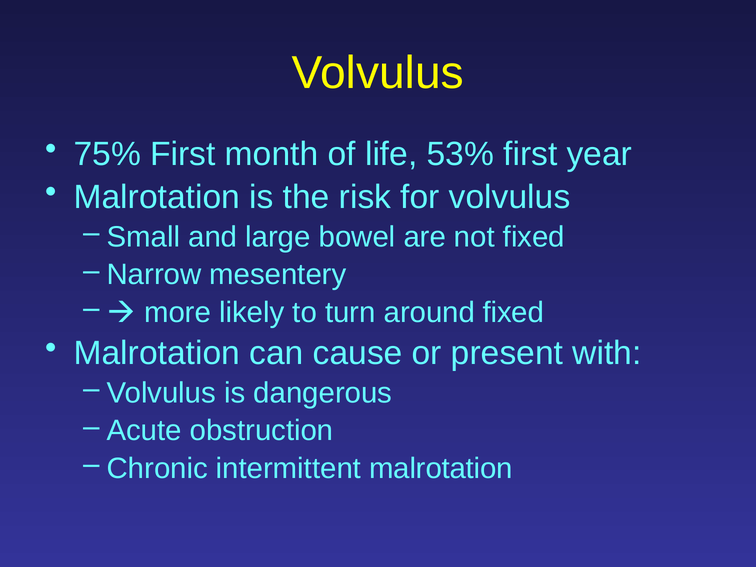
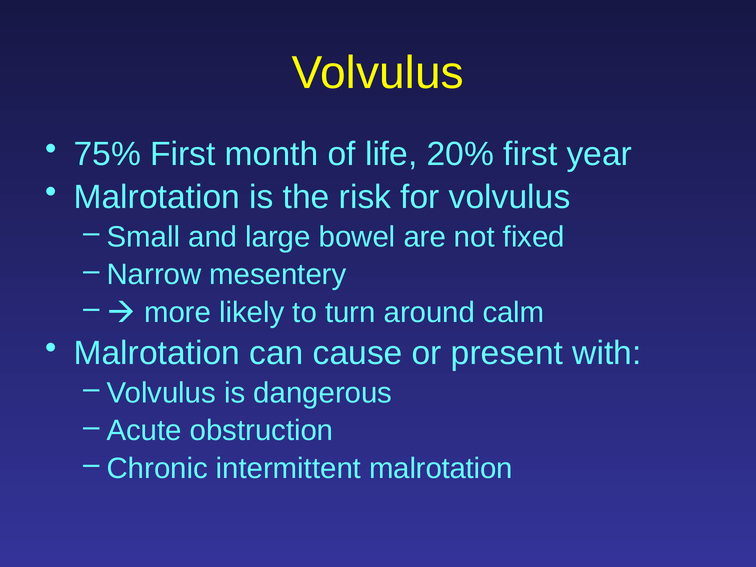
53%: 53% -> 20% (460, 154)
around fixed: fixed -> calm (513, 312)
